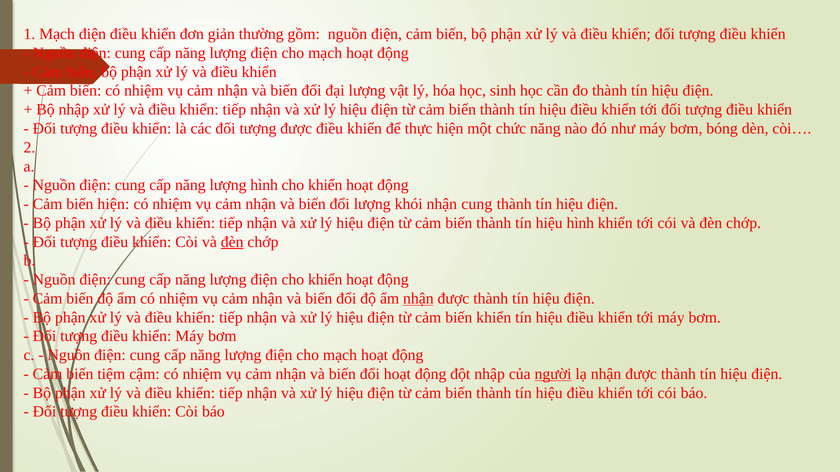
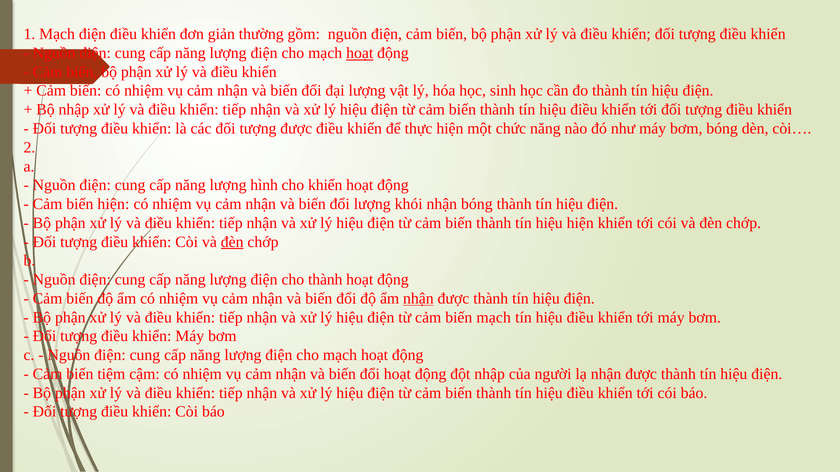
hoạt underline: none -> present (360, 53)
nhận cung: cung -> bóng (477, 204)
hiệu hình: hình -> hiện (580, 223)
điện cho khiển: khiển -> thành (325, 280)
biến khiển: khiển -> mạch (494, 318)
người underline: present -> none (553, 374)
